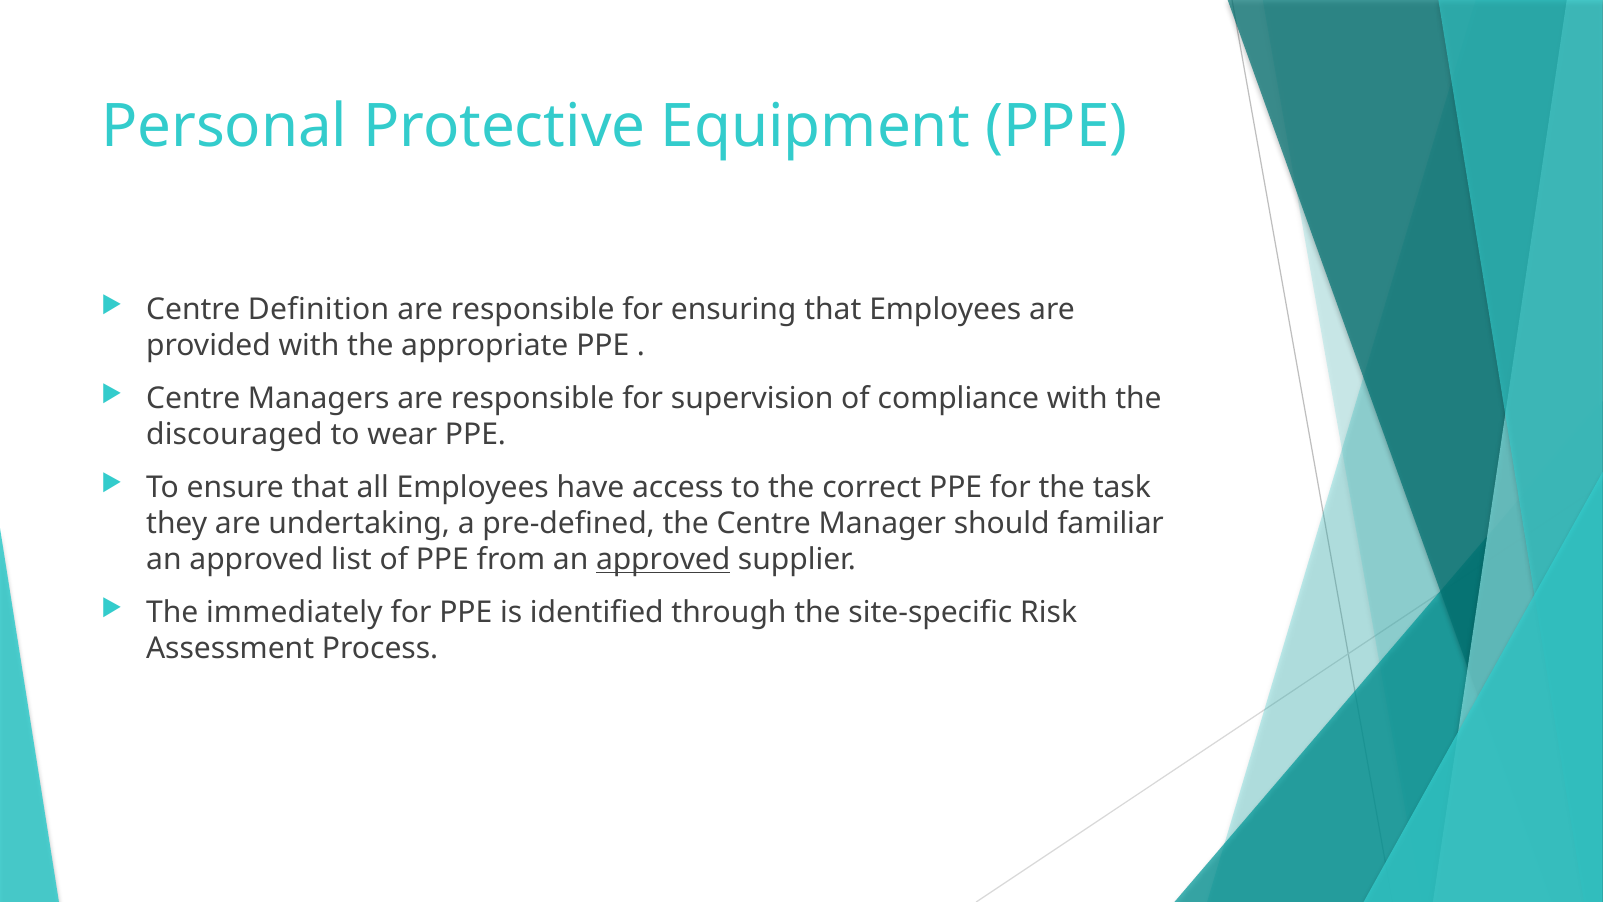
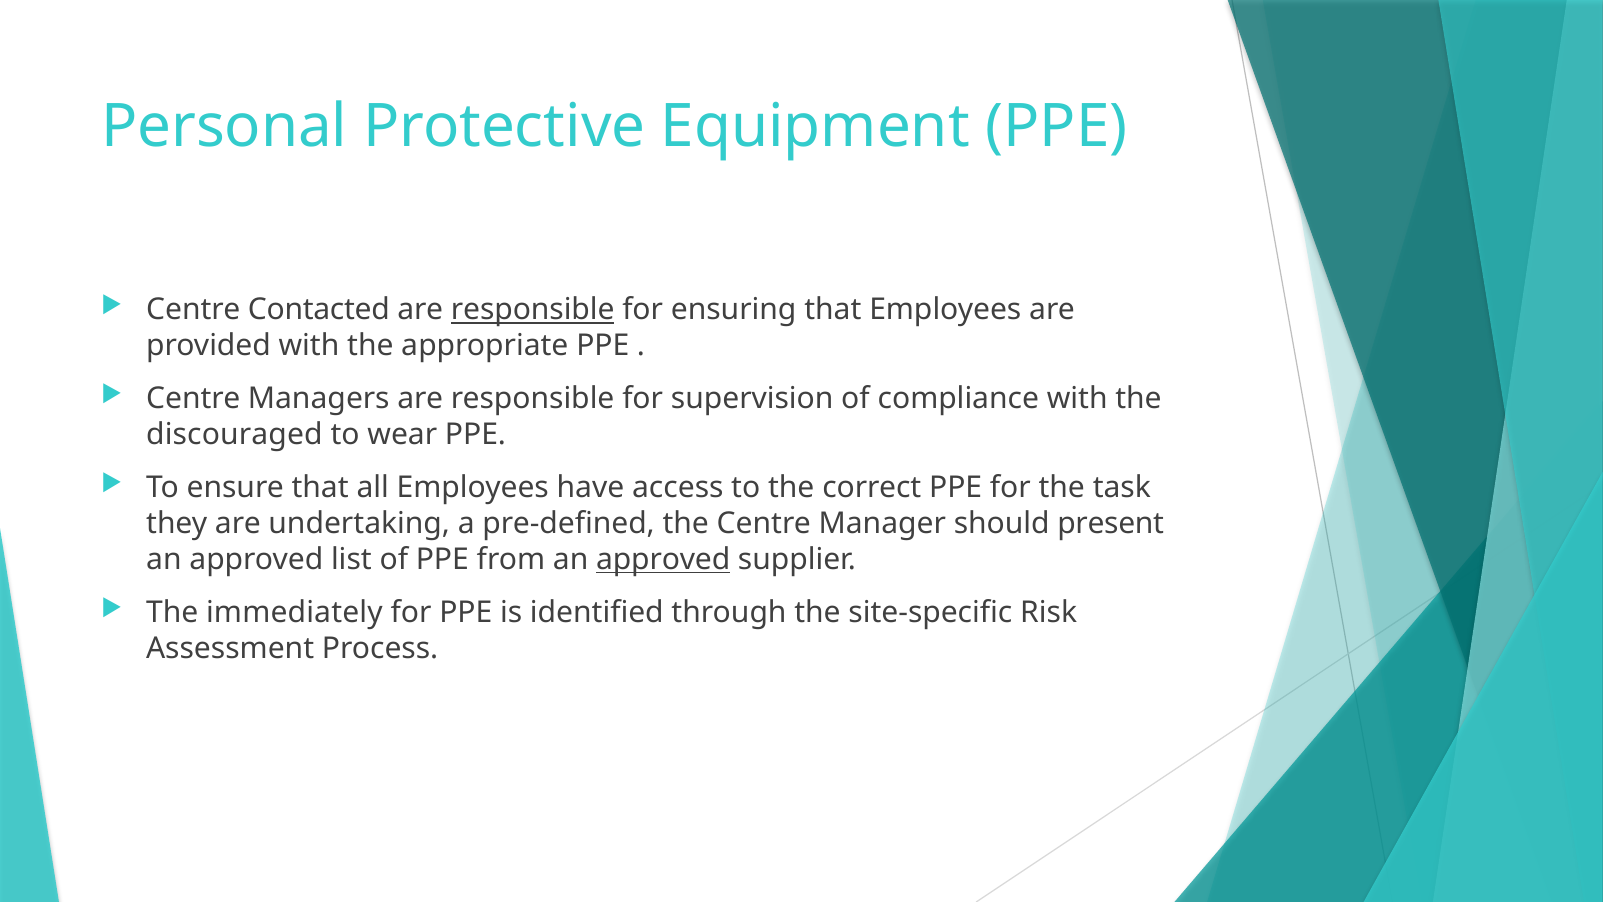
Definition: Definition -> Contacted (319, 310)
responsible underline: none -> present (533, 310)
familiar: familiar -> present (1111, 523)
